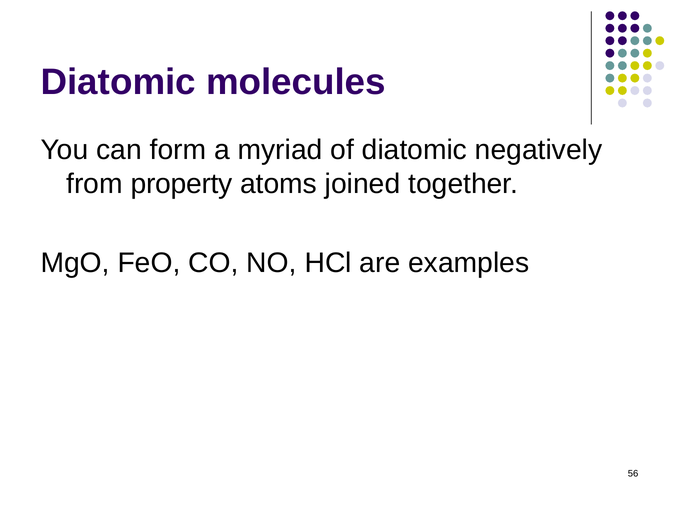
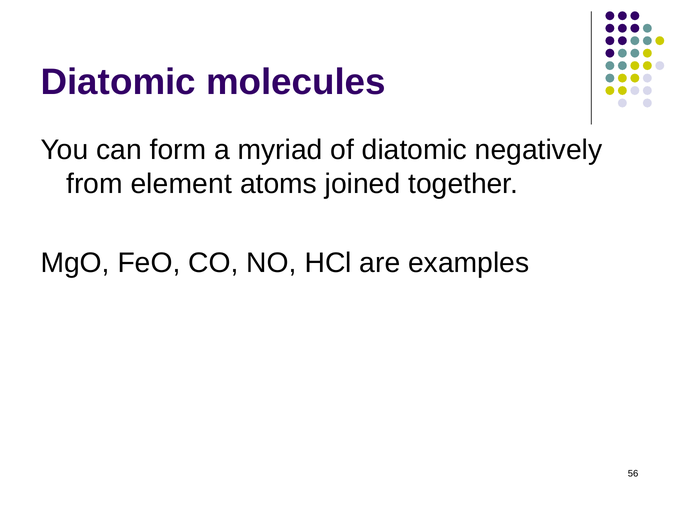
property: property -> element (181, 184)
